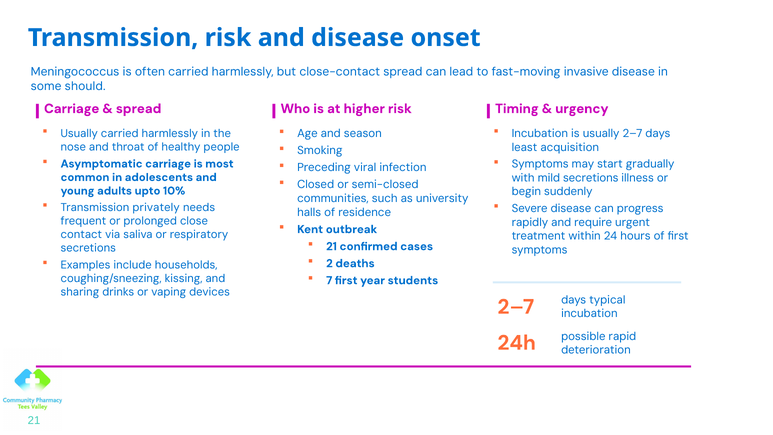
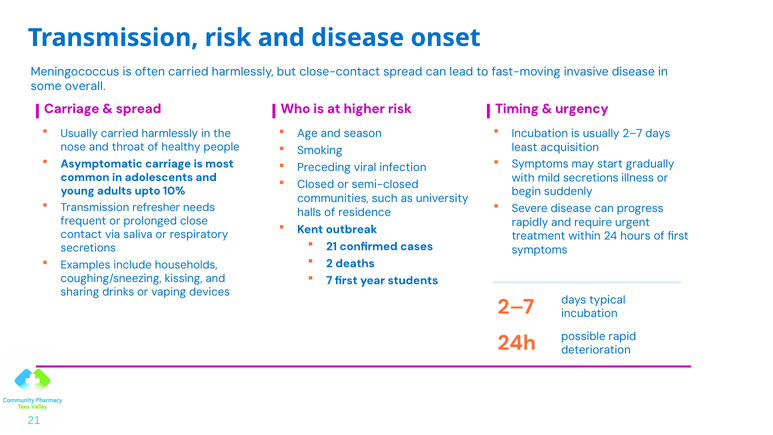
should: should -> overall (85, 86)
privately: privately -> refresher (156, 207)
